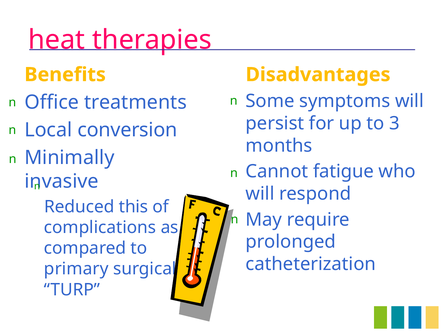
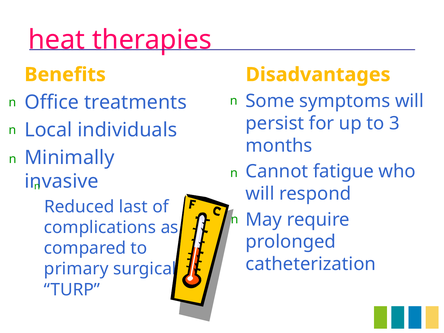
conversion: conversion -> individuals (127, 130)
this: this -> last (133, 207)
